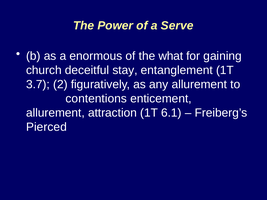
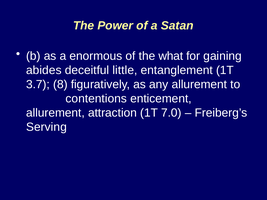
Serve: Serve -> Satan (177, 26)
church: church -> abides (44, 70)
stay: stay -> little (125, 70)
2: 2 -> 8 (60, 84)
6.1: 6.1 -> 7.0 (171, 113)
Pierced: Pierced -> Serving (46, 127)
